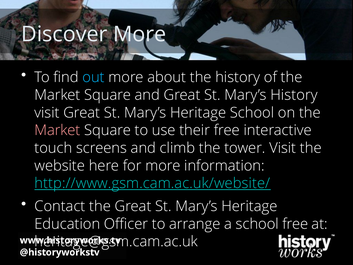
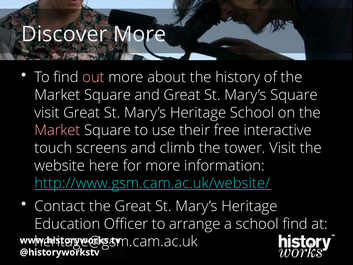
out colour: light blue -> pink (94, 77)
Mary’s History: History -> Square (294, 95)
school free: free -> find (295, 224)
